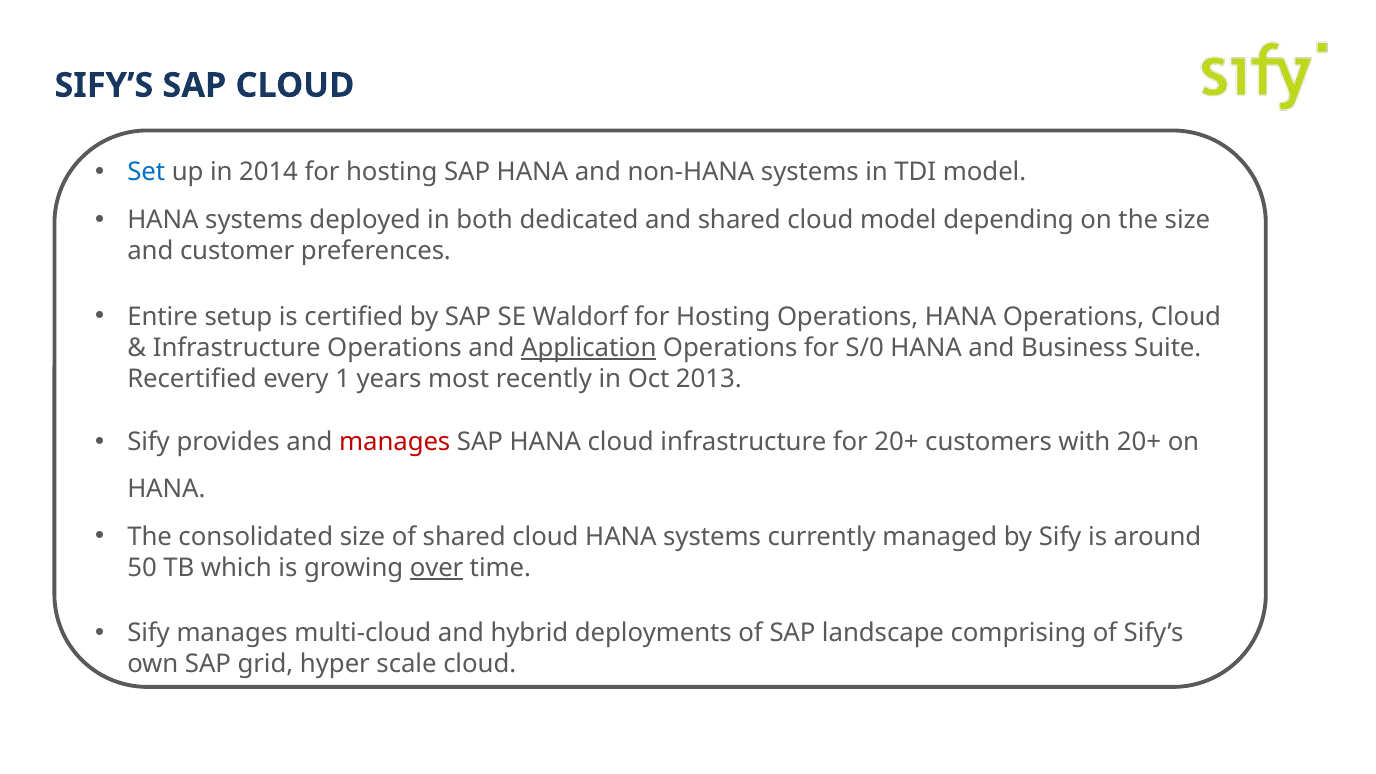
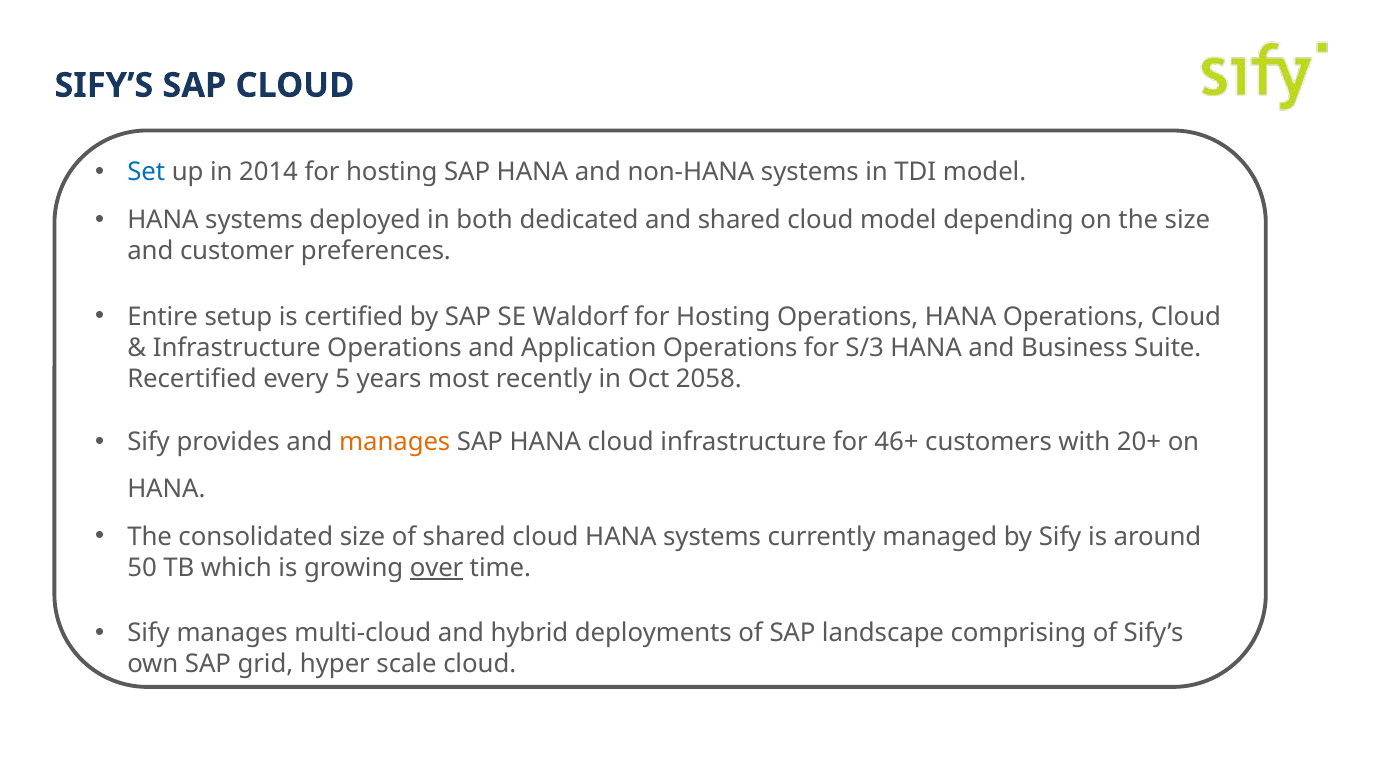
Application underline: present -> none (589, 348)
S/0: S/0 -> S/3 (865, 348)
1: 1 -> 5 (343, 379)
2013: 2013 -> 2058 (709, 379)
manages colour: red -> orange (395, 442)
for 20+: 20+ -> 46+ (897, 442)
